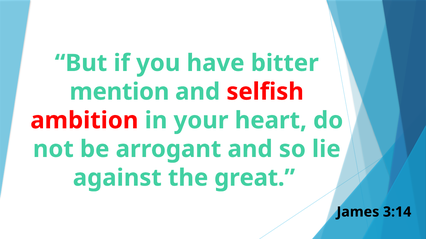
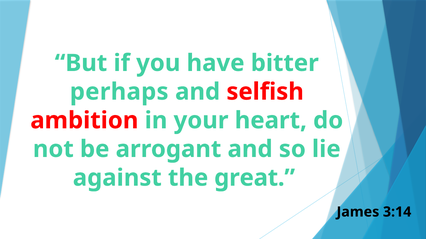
mention: mention -> perhaps (119, 92)
